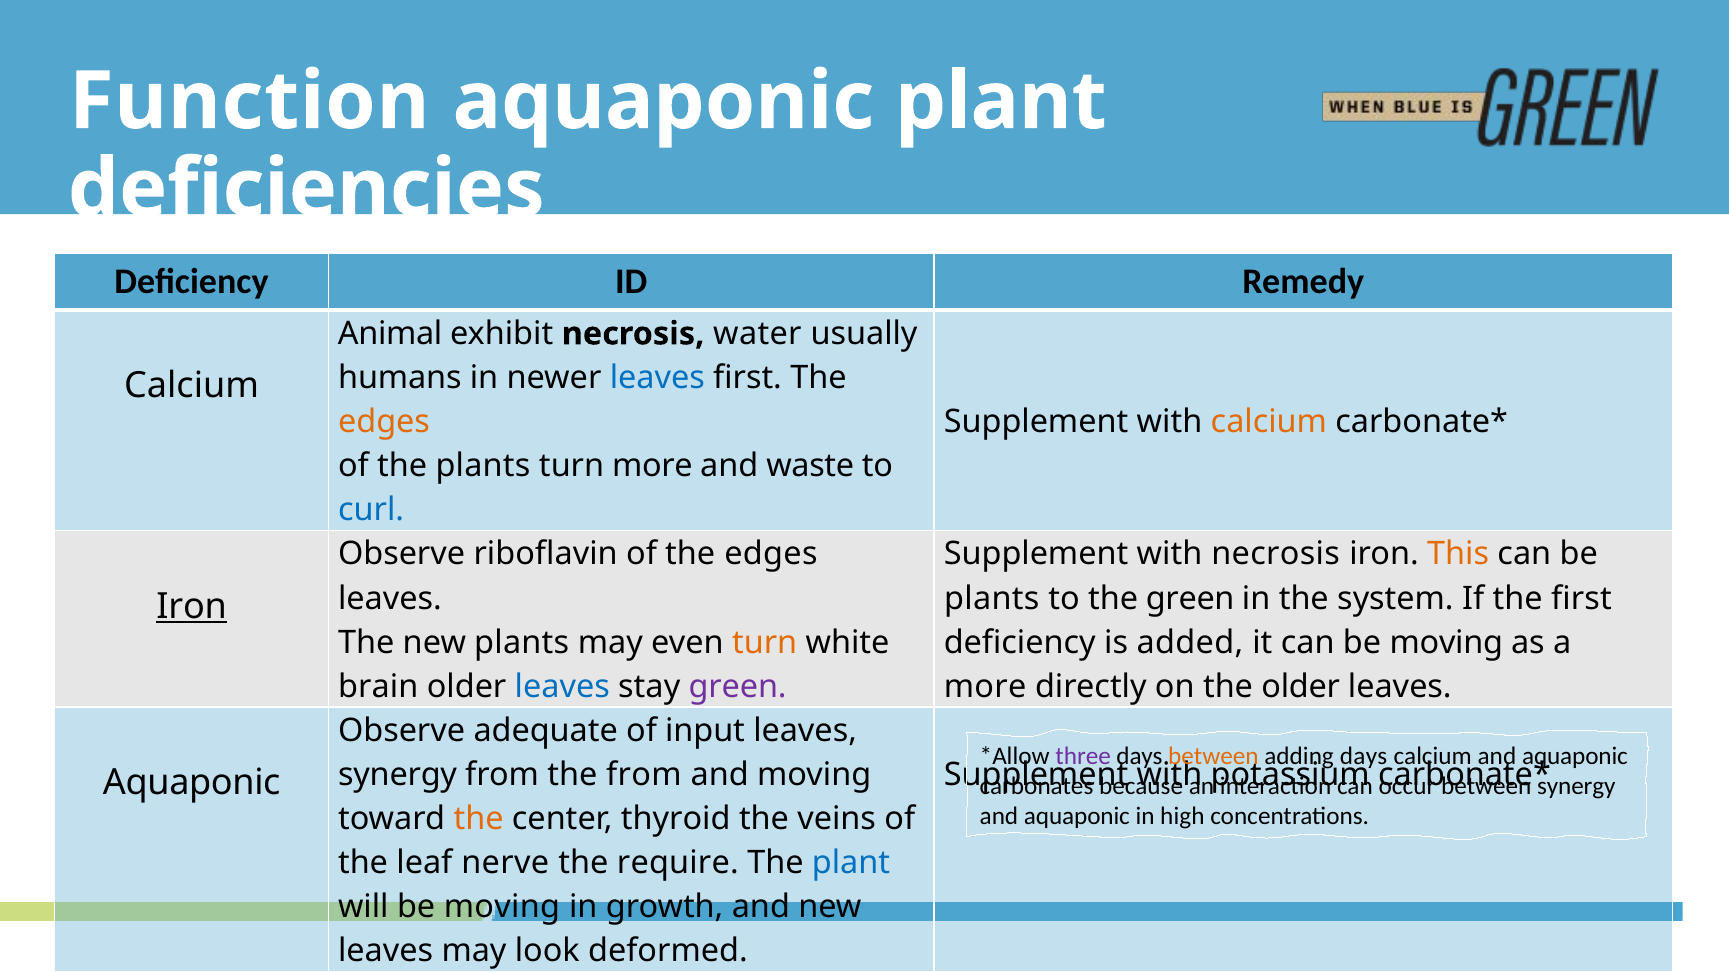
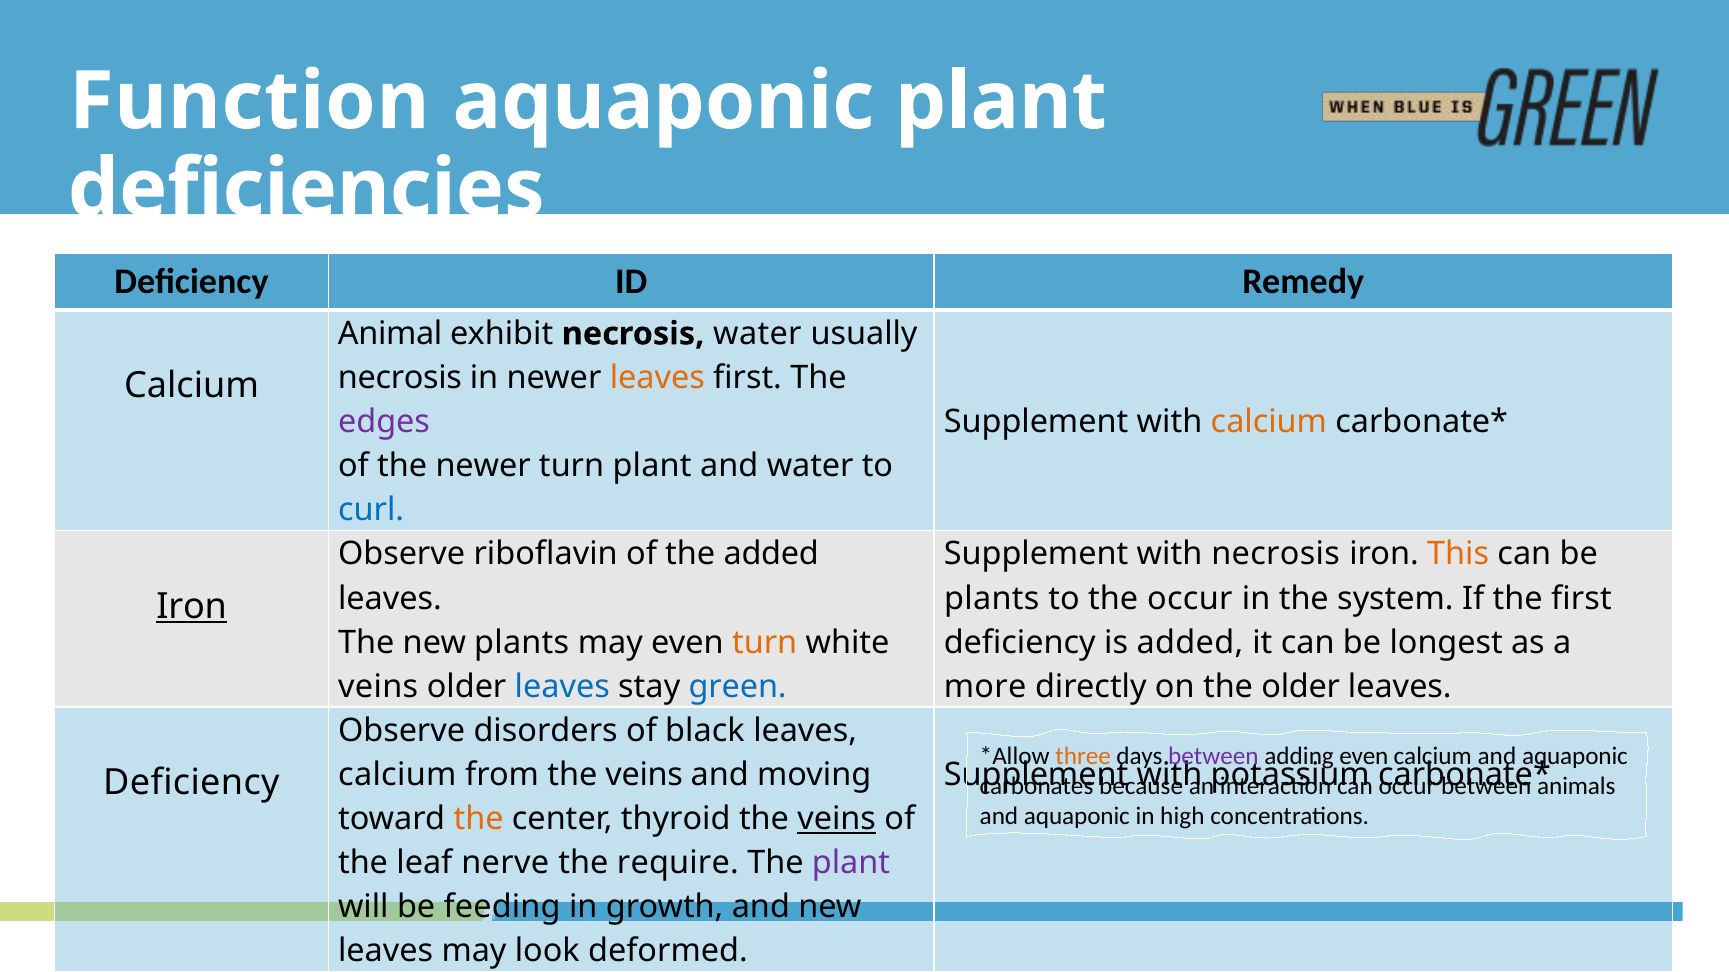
humans: humans -> necrosis (400, 378)
leaves colour: blue -> orange (657, 378)
edges colour: orange -> purple (384, 422)
the plants: plants -> newer (483, 466)
turn more: more -> plant (652, 466)
and waste: waste -> water (810, 466)
of the edges: edges -> added (771, 555)
the green: green -> occur (1190, 599)
can be moving: moving -> longest (1446, 643)
brain: brain -> veins (378, 687)
green colour: purple -> blue (738, 687)
adequate: adequate -> disorders (546, 731)
input: input -> black (705, 731)
three colour: purple -> orange (1083, 757)
between colour: orange -> purple (1213, 757)
adding days: days -> even (1364, 757)
synergy: synergy -> calcium (397, 775)
from the from: from -> veins (644, 775)
Aquaponic: Aquaponic -> Deficiency (191, 783)
synergy: synergy -> animals (1576, 787)
veins underline: none -> present (837, 819)
plant colour: blue -> purple (851, 863)
will be moving: moving -> feeding (502, 907)
